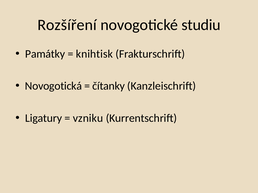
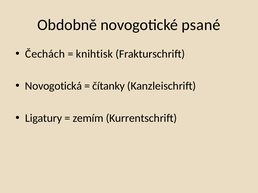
Rozšíření: Rozšíření -> Obdobně (67, 25)
studiu: studiu -> psané (201, 25)
Památky: Památky -> Čechách (45, 54)
vzniku: vzniku -> zemím (88, 118)
